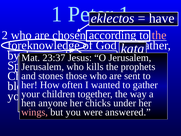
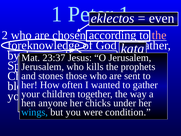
have: have -> even (162, 18)
wings colour: pink -> light blue (35, 112)
answered: answered -> condition (128, 112)
